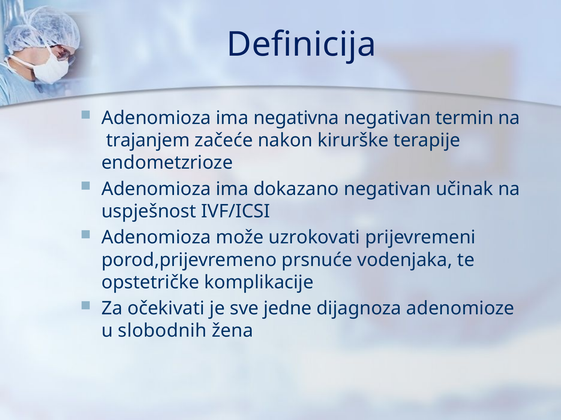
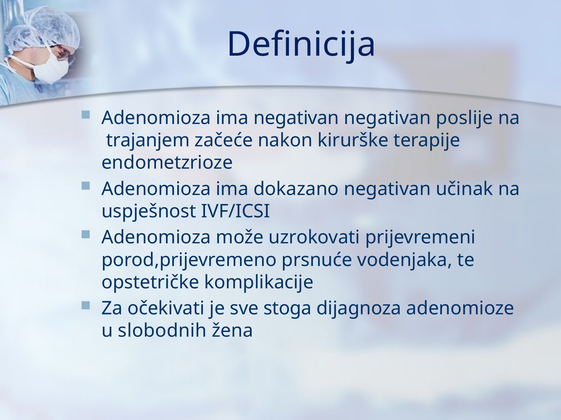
ima negativna: negativna -> negativan (296, 118)
termin: termin -> poslije (464, 118)
jedne: jedne -> stoga (288, 309)
